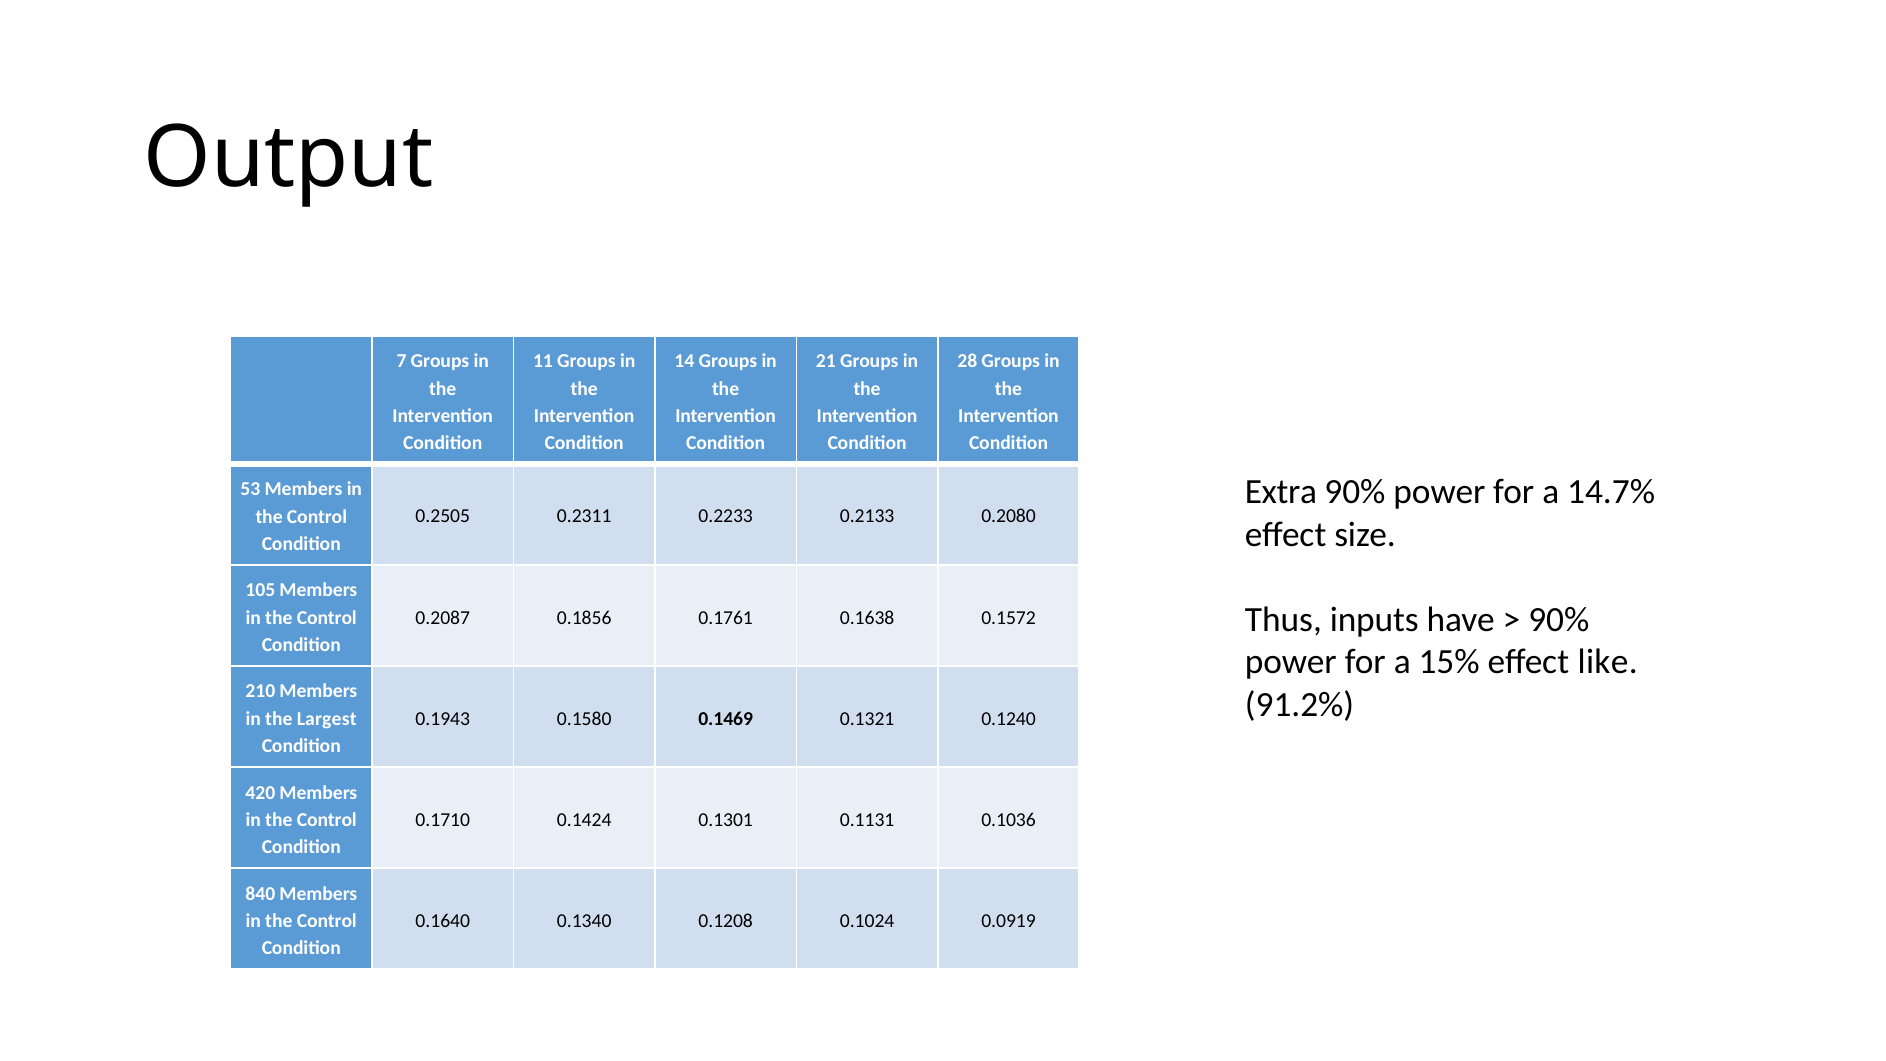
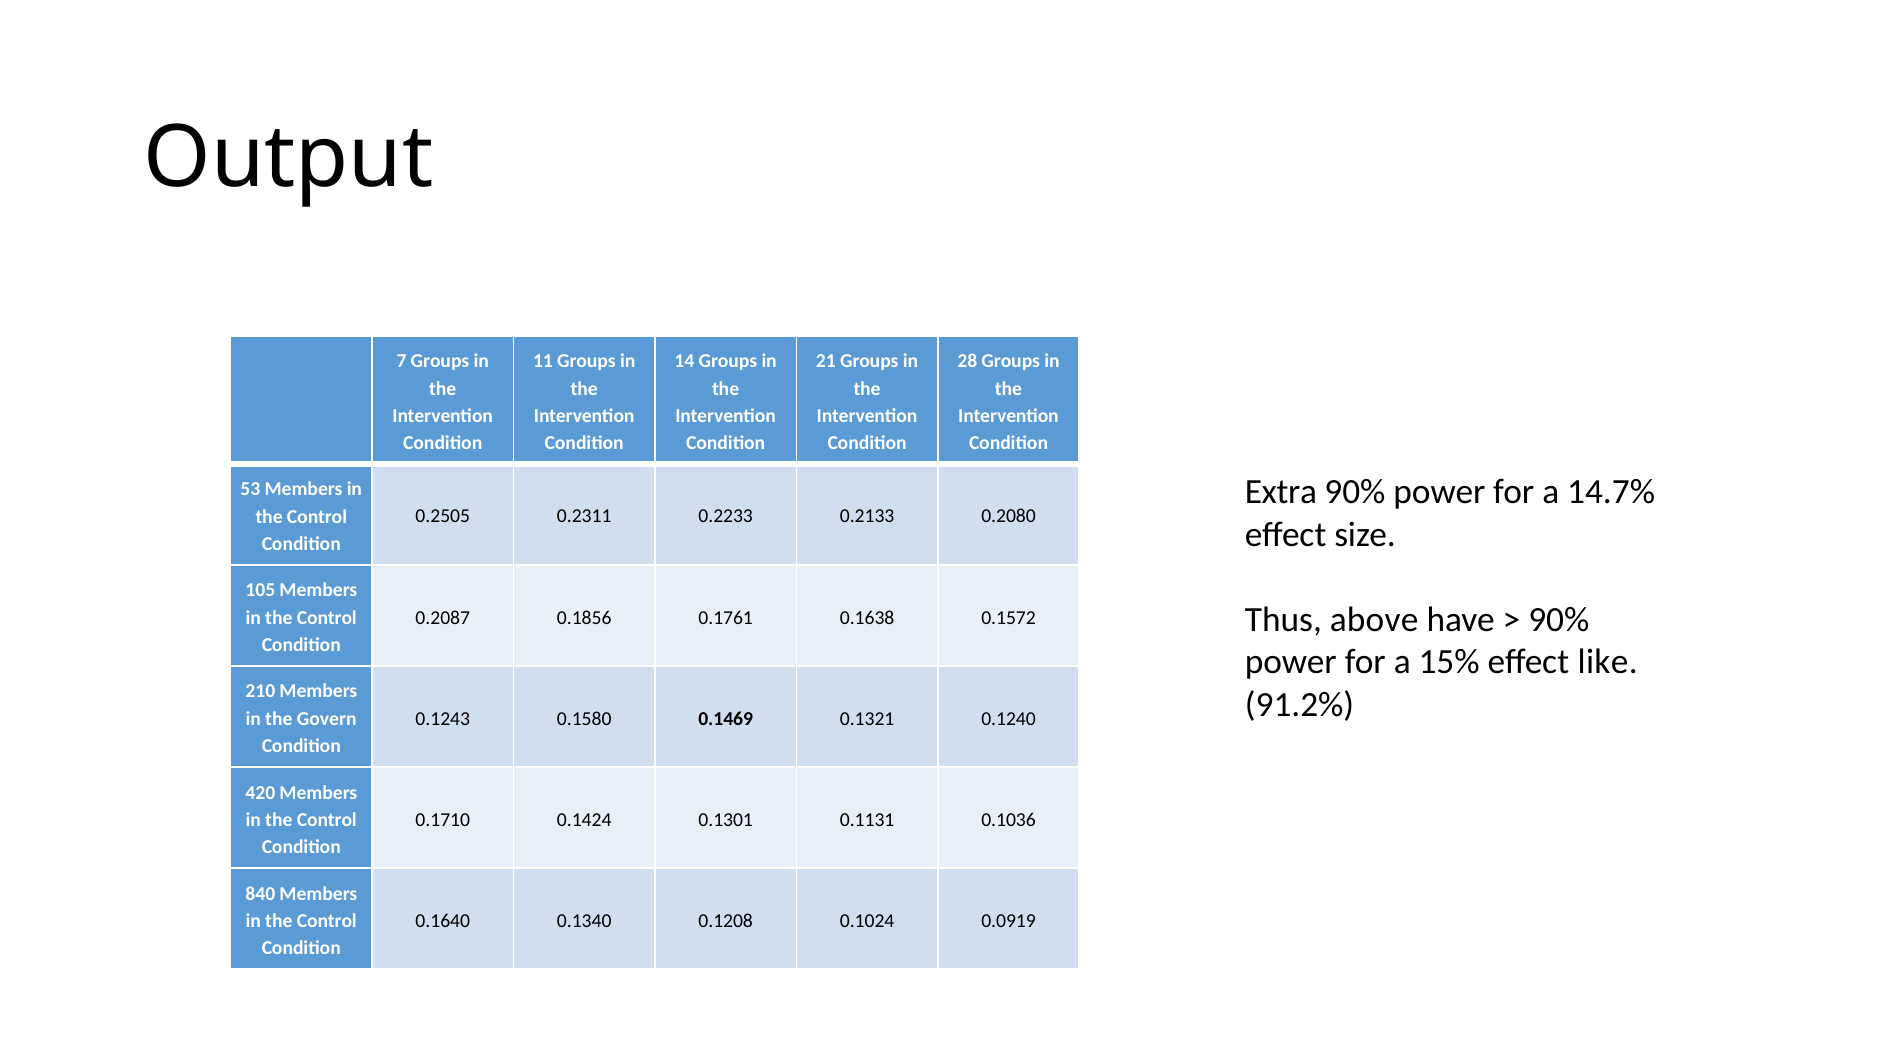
inputs: inputs -> above (1374, 620)
0.1943: 0.1943 -> 0.1243 (443, 718)
Largest: Largest -> Govern (327, 719)
